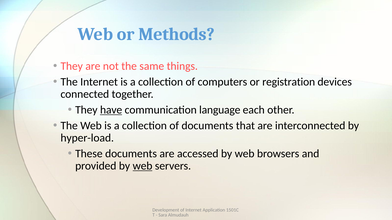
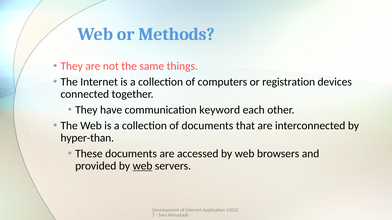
have underline: present -> none (111, 110)
language: language -> keyword (220, 110)
hyper-load: hyper-load -> hyper-than (87, 138)
